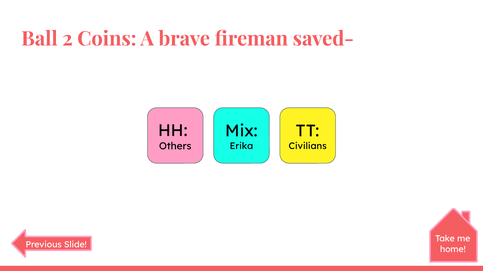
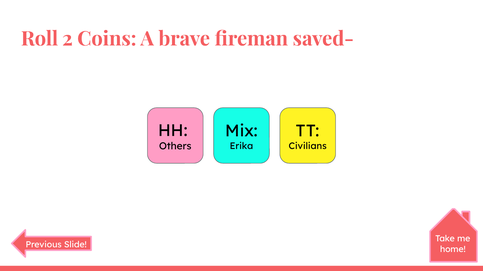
Ball: Ball -> Roll (40, 39)
